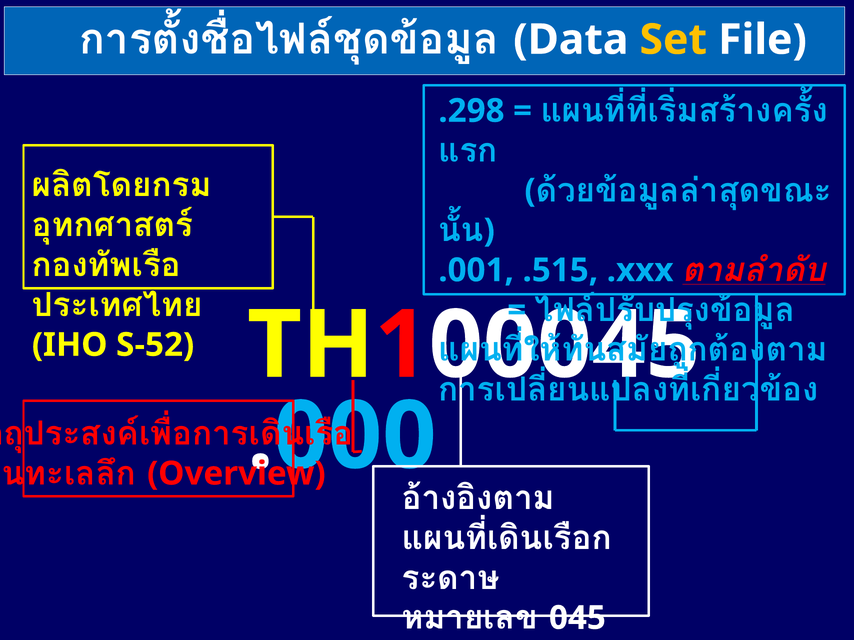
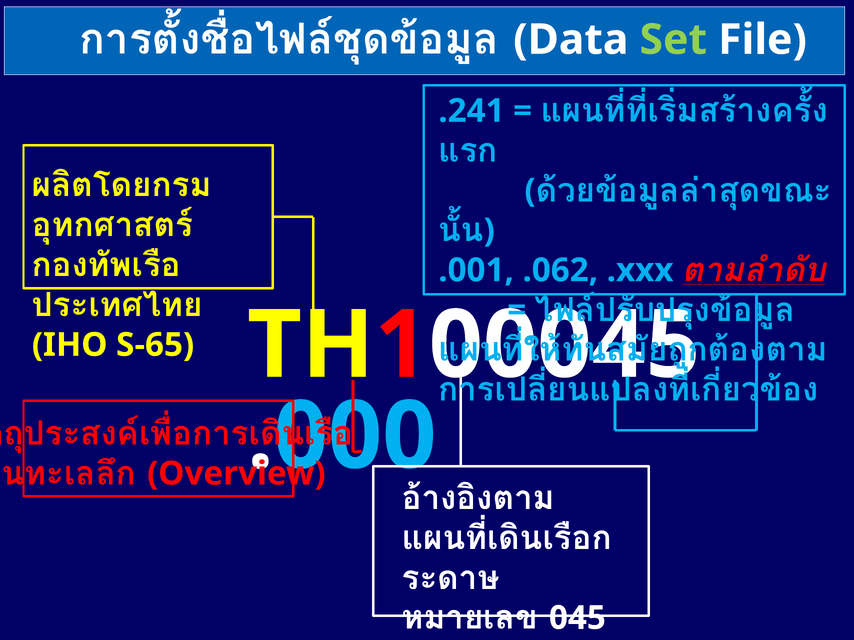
Set colour: yellow -> light green (673, 40)
.298: .298 -> .241 (471, 111)
.515: .515 -> .062 (560, 270)
S-52: S-52 -> S-65 (155, 345)
